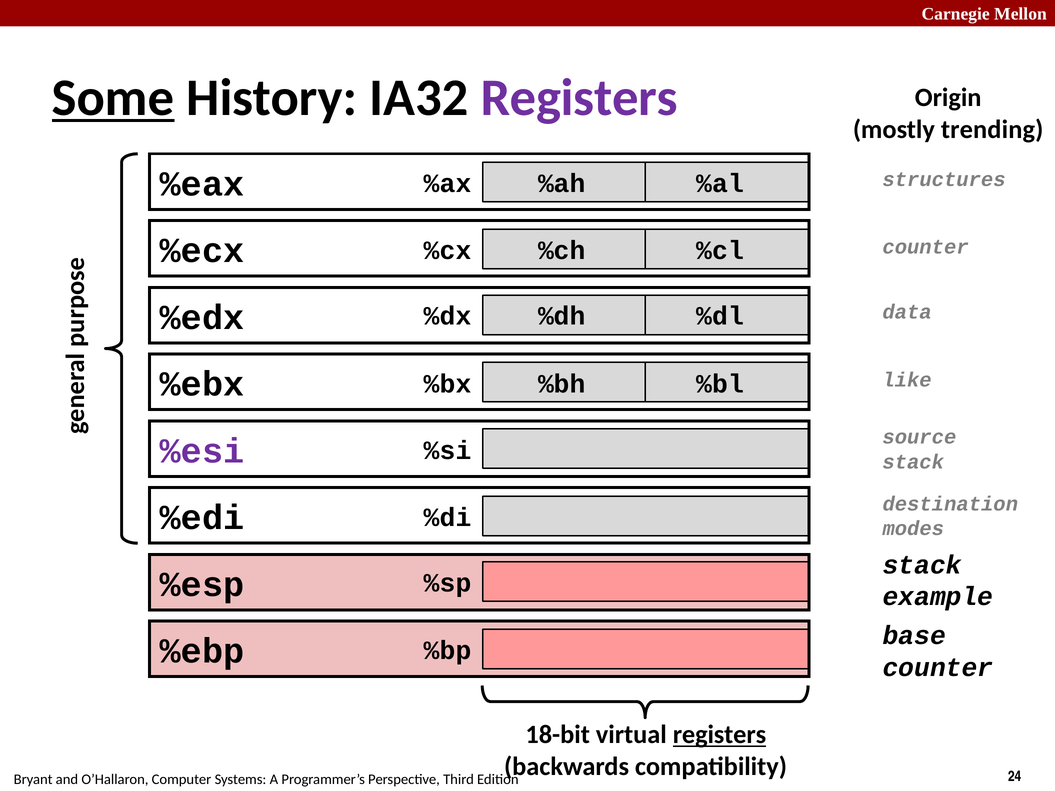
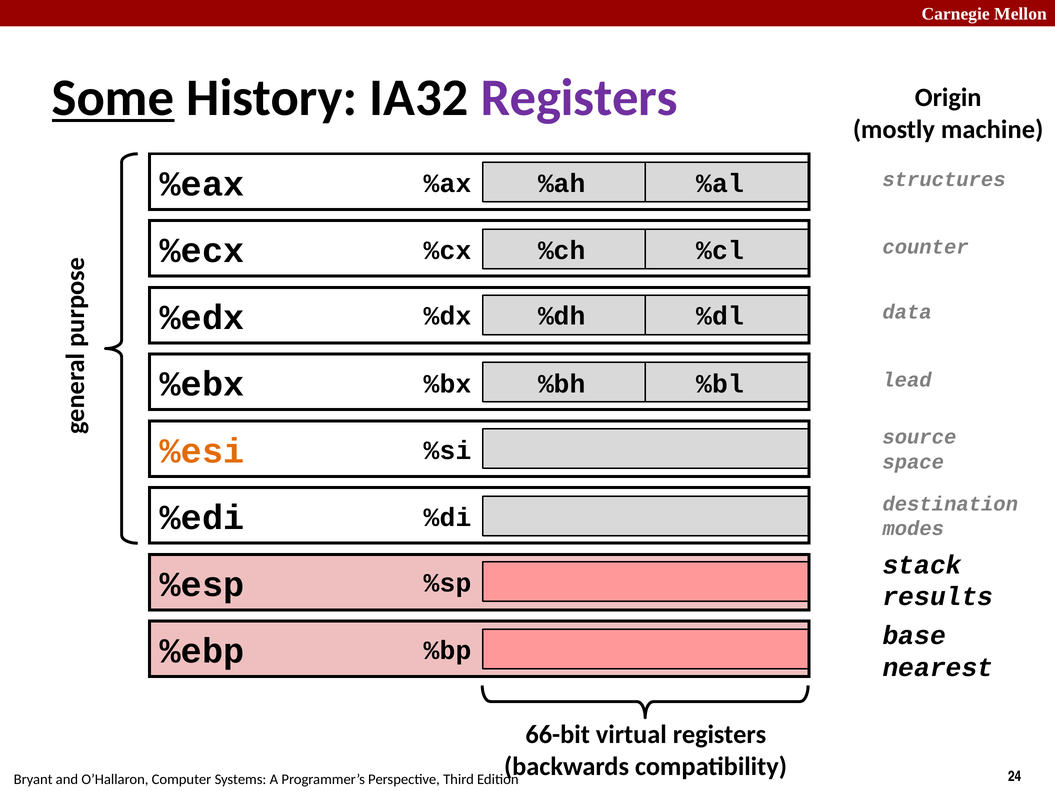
trending: trending -> machine (992, 129)
like: like -> lead (907, 380)
%esi colour: purple -> orange (202, 451)
stack: stack -> space (913, 462)
example: example -> results (938, 597)
counter: counter -> nearest (938, 668)
18-bit: 18-bit -> 66-bit (558, 735)
registers underline: present -> none (719, 735)
